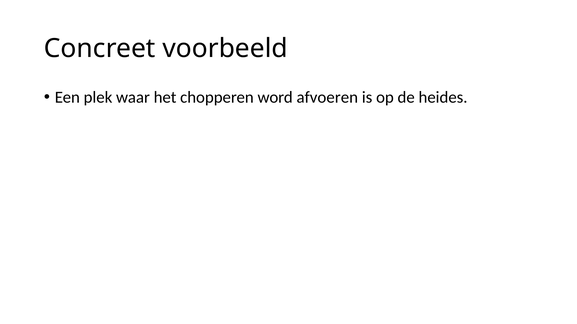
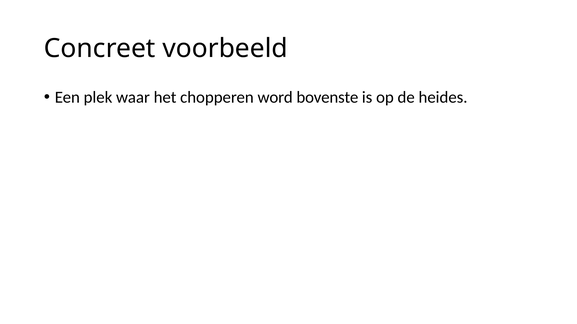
afvoeren: afvoeren -> bovenste (327, 98)
